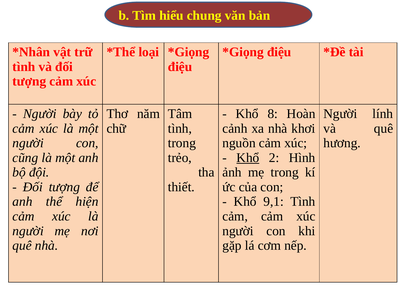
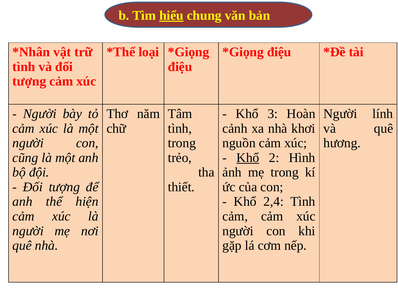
hiểu underline: none -> present (171, 16)
8: 8 -> 3 (273, 114)
9,1: 9,1 -> 2,4 (274, 202)
